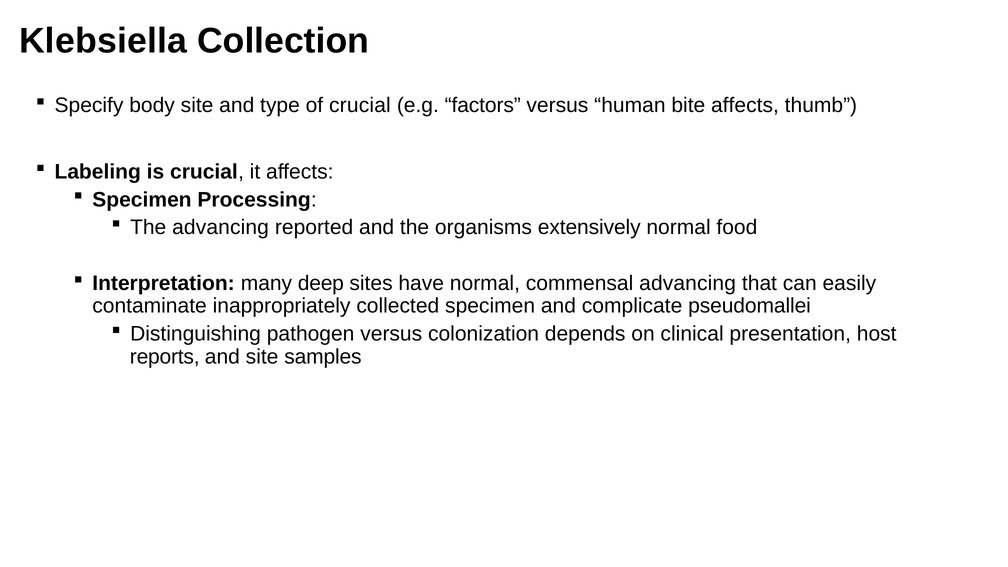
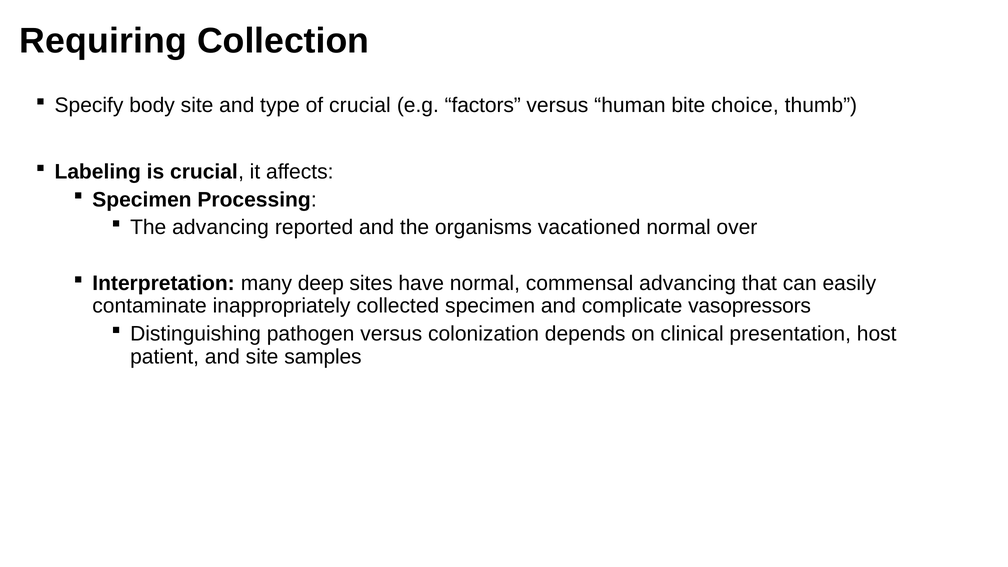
Klebsiella: Klebsiella -> Requiring (103, 41)
bite affects: affects -> choice (745, 105)
extensively: extensively -> vacationed (589, 227)
food: food -> over (737, 227)
pseudomallei: pseudomallei -> vasopressors (750, 306)
reports: reports -> patient (165, 357)
